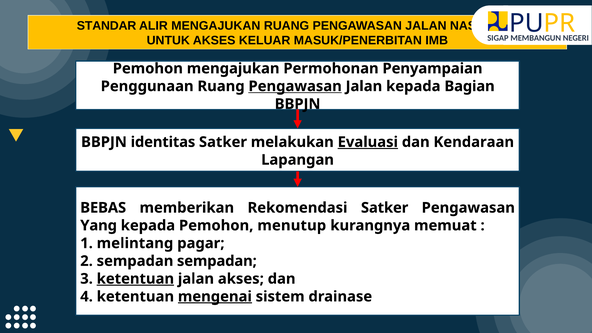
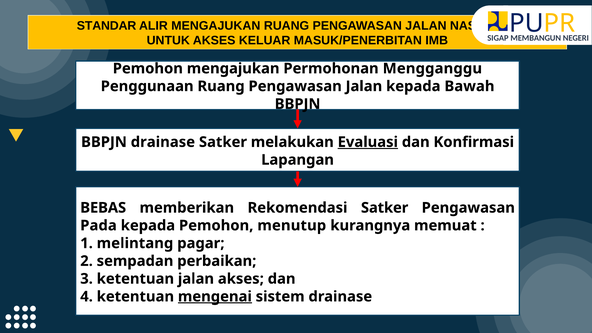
Penyampaian: Penyampaian -> Mengganggu (432, 68)
Pengawasan underline: present -> none (295, 86)
Bagian: Bagian -> Bawah (469, 86)
BBPJN identitas: identitas -> drainase (163, 142)
Kendaraan: Kendaraan -> Konfirmasi (474, 142)
Yang: Yang -> Pada (98, 226)
sempadan sempadan: sempadan -> perbaikan (217, 261)
ketentuan underline: present -> none (135, 279)
